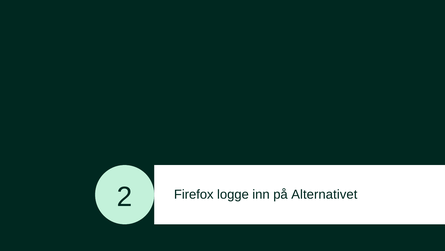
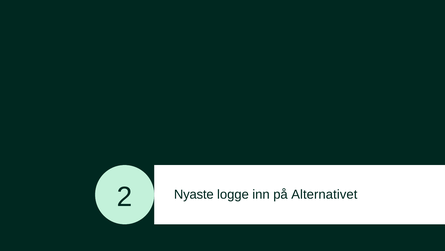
Firefox: Firefox -> Nyaste (194, 194)
